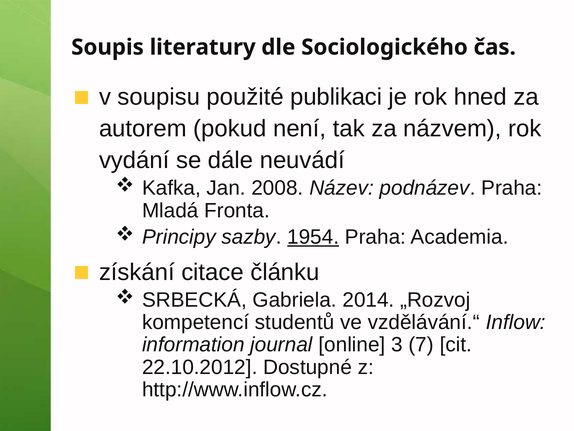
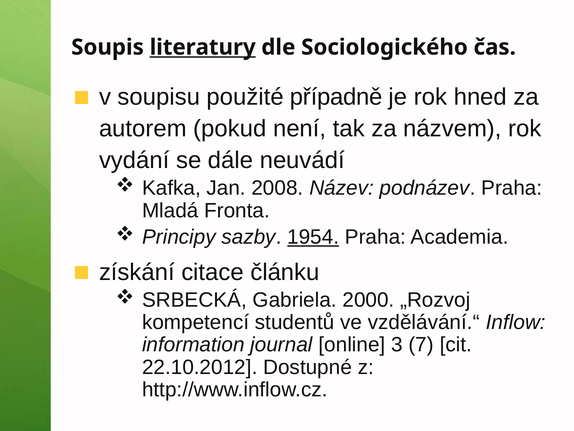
literatury underline: none -> present (203, 47)
publikaci: publikaci -> případně (336, 97)
2014: 2014 -> 2000 (368, 300)
